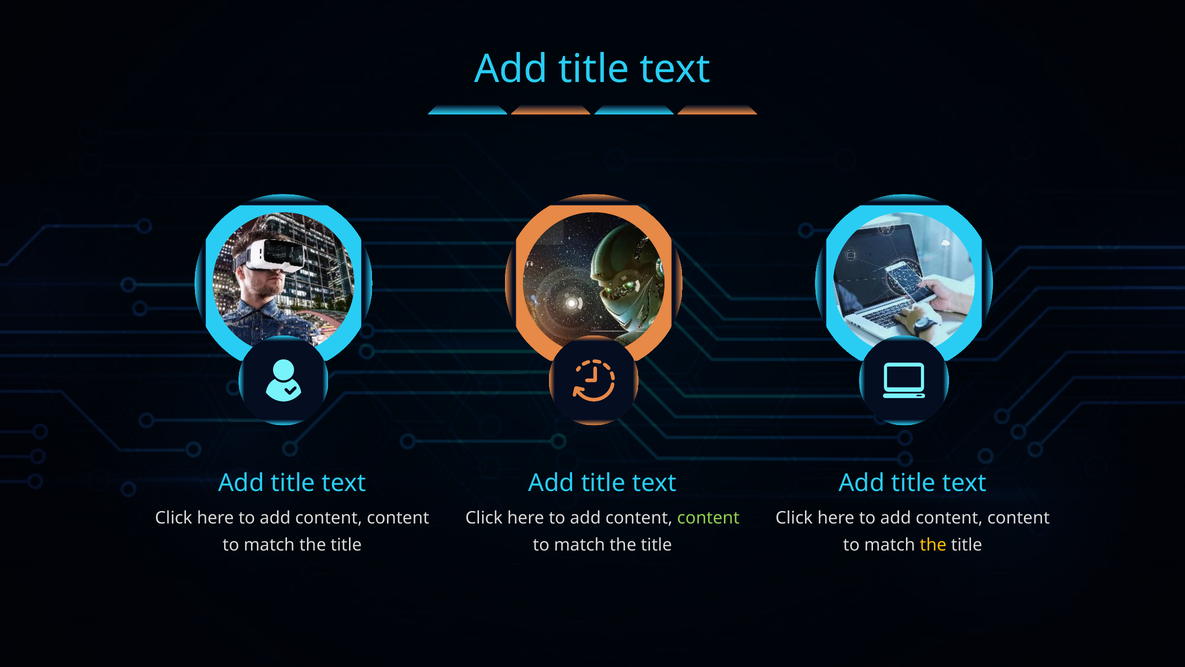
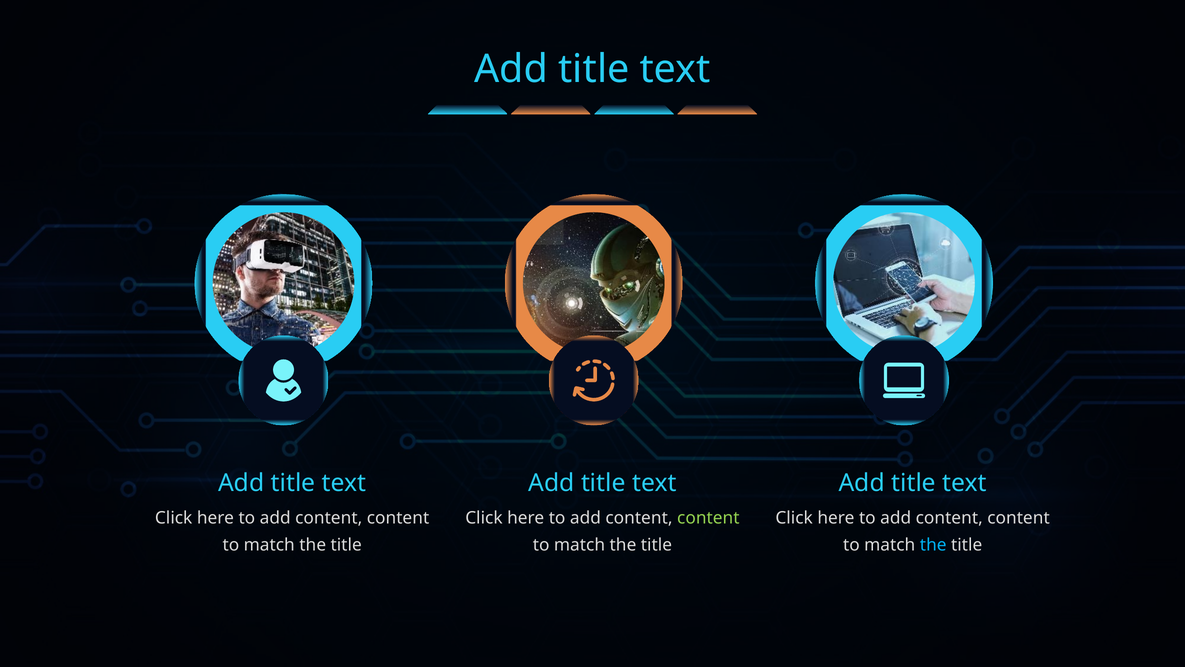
the colour: yellow -> light blue (933, 545)
